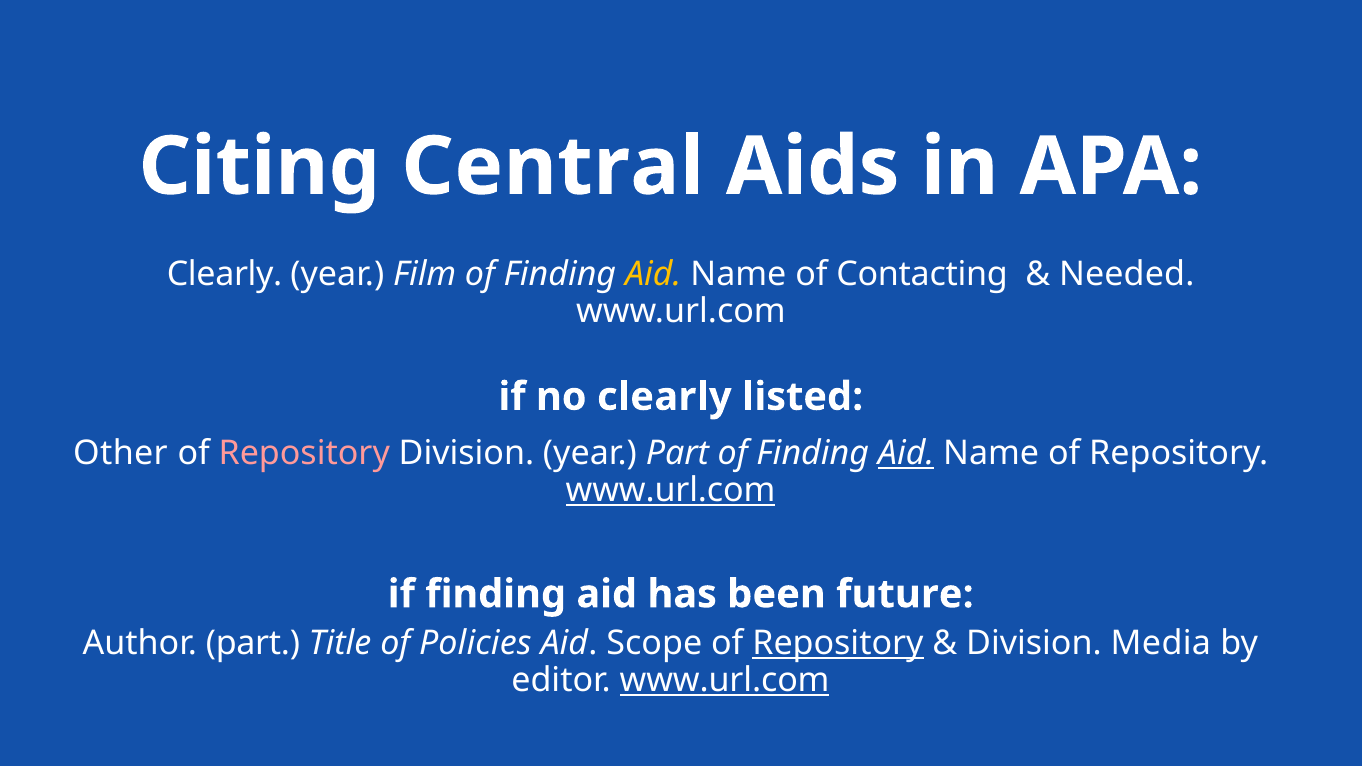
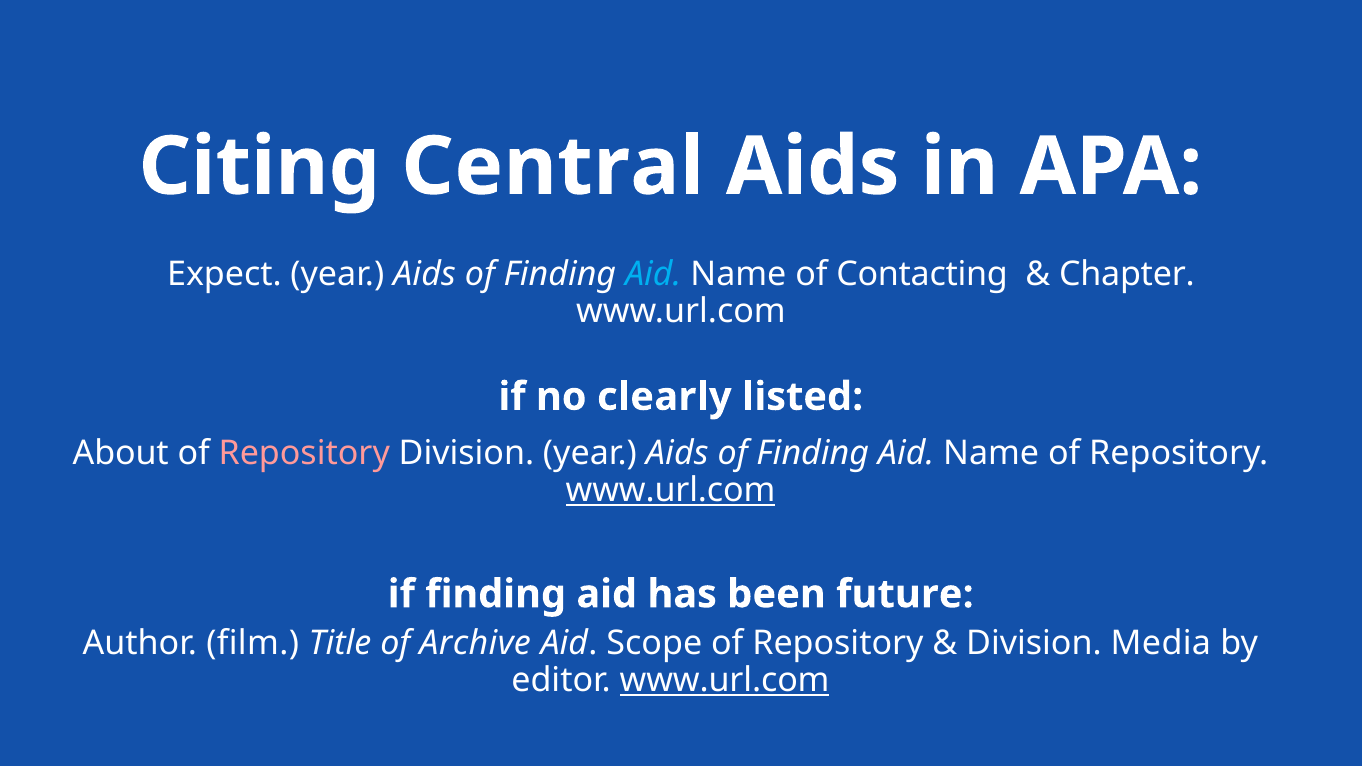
Clearly: Clearly -> Expect (224, 274)
Film: Film -> Aids (425, 274)
Aid colour: yellow -> light blue (653, 274)
Needed: Needed -> Chapter (1127, 274)
Other: Other -> About (121, 454)
Division year Part: Part -> Aids (677, 454)
Aid underline: present -> none (906, 454)
Author part: part -> film (253, 644)
Policies: Policies -> Archive (475, 644)
Repository underline: present -> none (838, 644)
